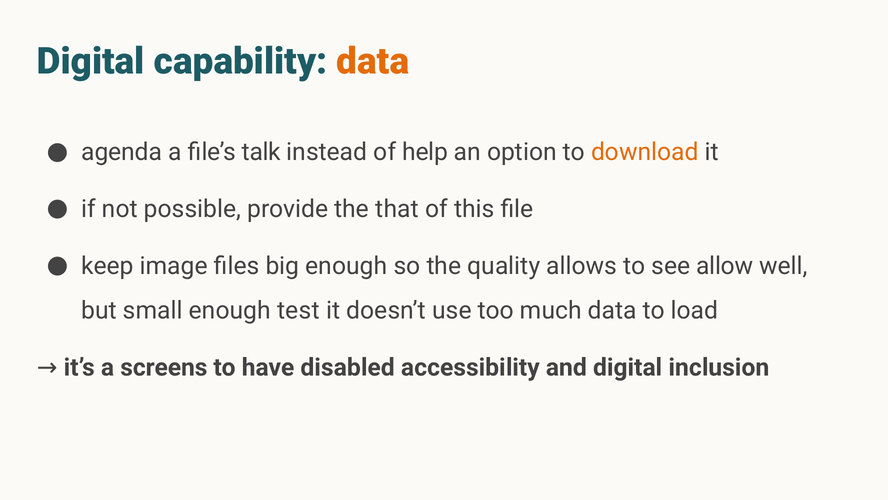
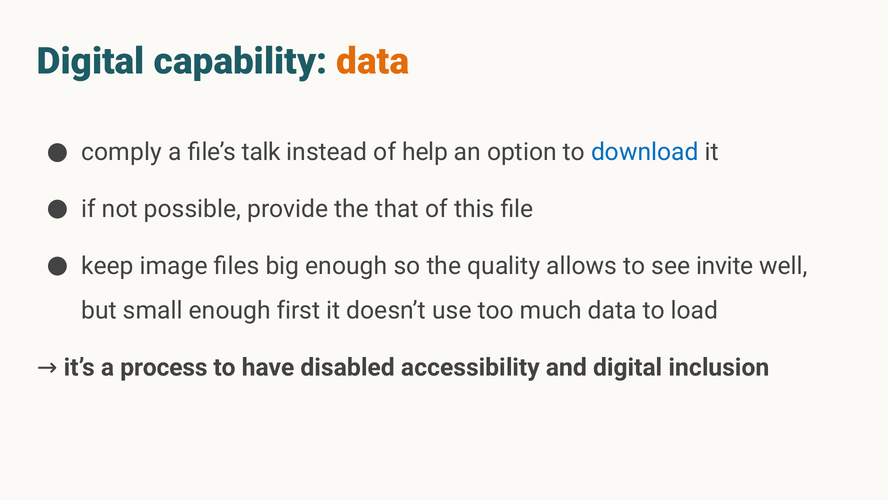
agenda: agenda -> comply (122, 152)
download colour: orange -> blue (645, 152)
allow: allow -> invite (725, 266)
test: test -> first (299, 310)
screens: screens -> process (164, 367)
